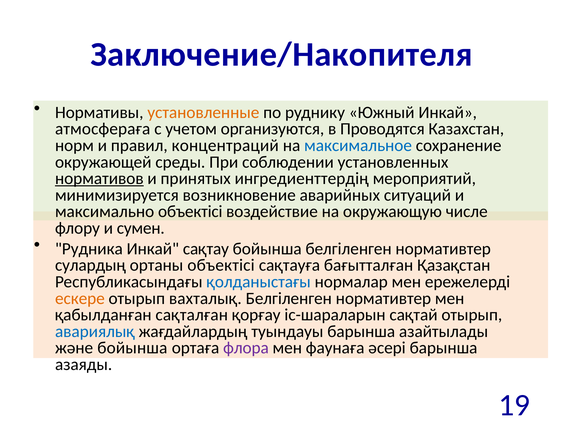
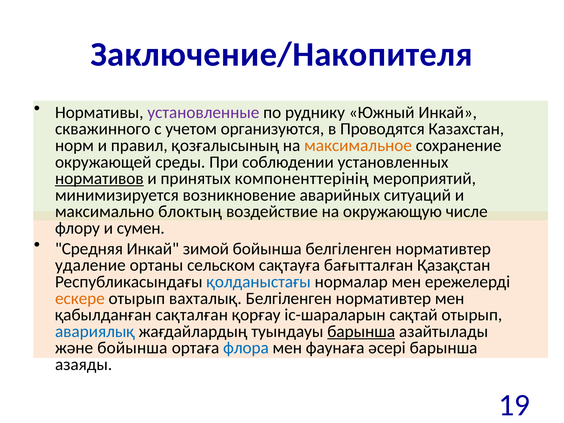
установленные colour: orange -> purple (203, 112)
атмосфераға: атмосфераға -> скважинного (103, 129)
концентраций: концентраций -> қозғалысының (225, 145)
максимальное colour: blue -> orange (358, 145)
ингредиенттердің: ингредиенттердің -> компоненттерінің (302, 179)
максимально объектісі: объектісі -> блоктың (190, 212)
Рудника: Рудника -> Средняя (89, 249)
сақтау: сақтау -> зимой (206, 249)
сулардың: сулардың -> удаление (90, 265)
ортаны объектісі: объектісі -> сельском (221, 265)
барынша underline: none -> present (361, 331)
флора colour: purple -> blue (246, 348)
